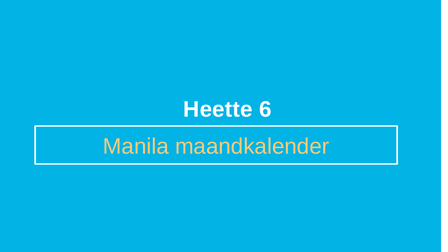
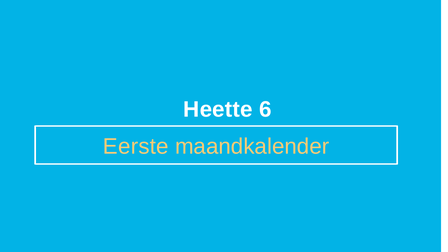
Manila: Manila -> Eerste (136, 147)
